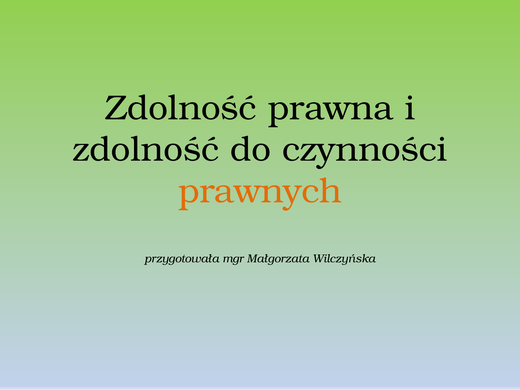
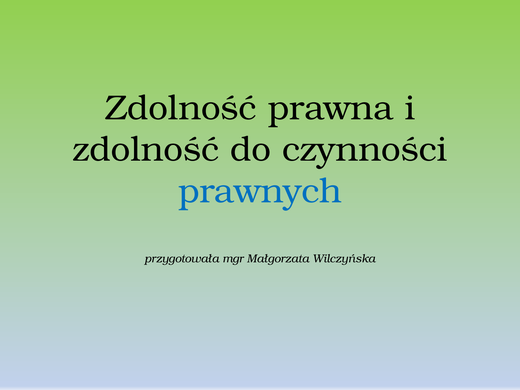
prawnych colour: orange -> blue (260, 191)
